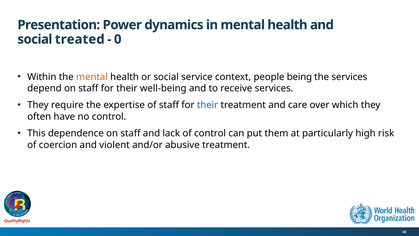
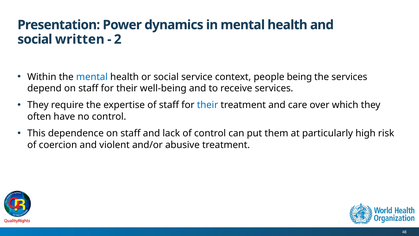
treated: treated -> written (80, 39)
0: 0 -> 2 (118, 39)
mental colour: orange -> blue (92, 77)
